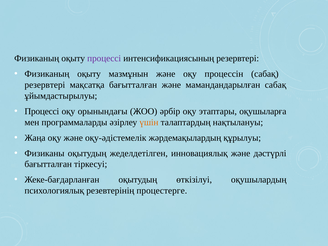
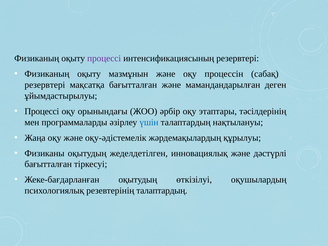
мамандандарылған сабақ: сабақ -> деген (276, 85)
оқушыларға: оқушыларға -> тәсілдерінің (263, 111)
үшін colour: orange -> blue (149, 122)
резевтерінің процестерге: процестерге -> талаптардың (162, 191)
